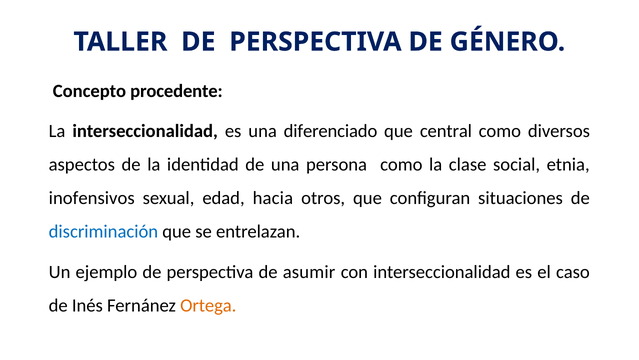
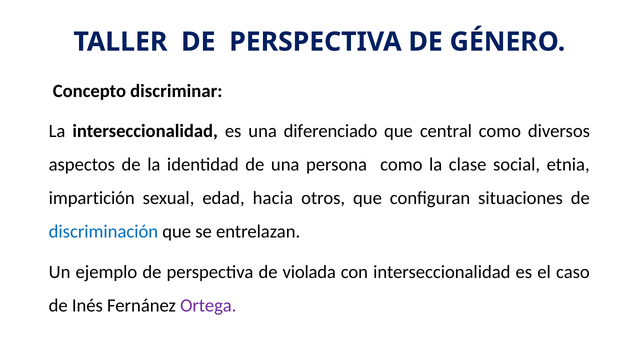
procedente: procedente -> discriminar (176, 91)
inofensivos: inofensivos -> impartición (92, 198)
asumir: asumir -> violada (309, 271)
Ortega colour: orange -> purple (208, 305)
